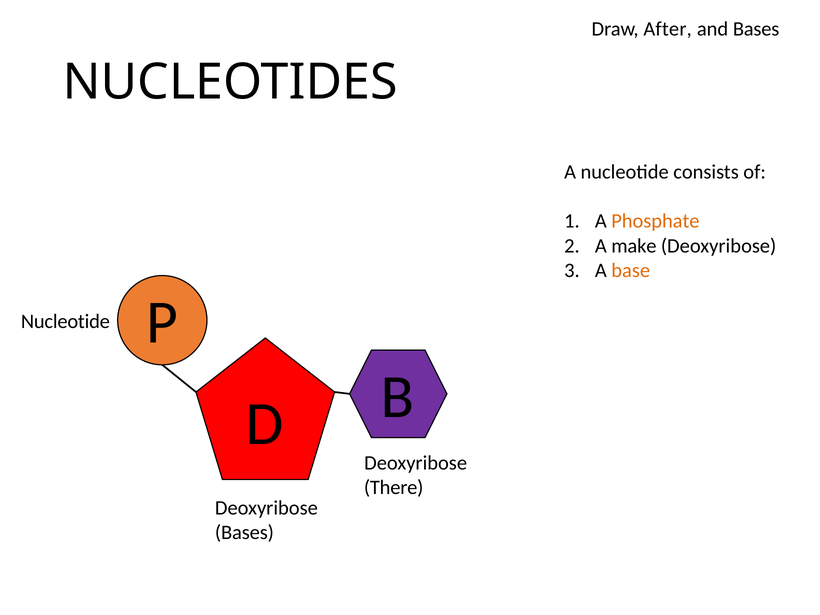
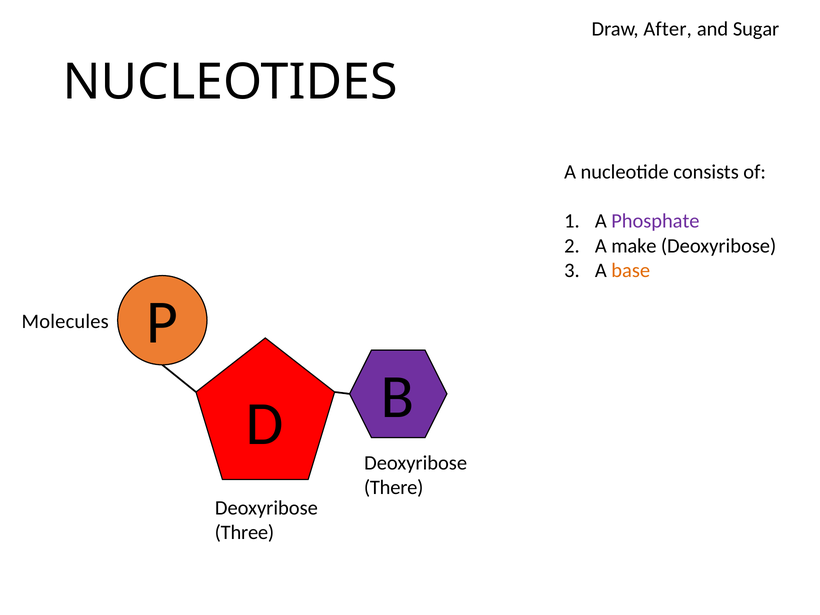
and Bases: Bases -> Sugar (756, 29)
Phosphate colour: orange -> purple (655, 221)
Nucleotide: Nucleotide -> Molecules (65, 321)
Bases: Bases -> Three (244, 533)
